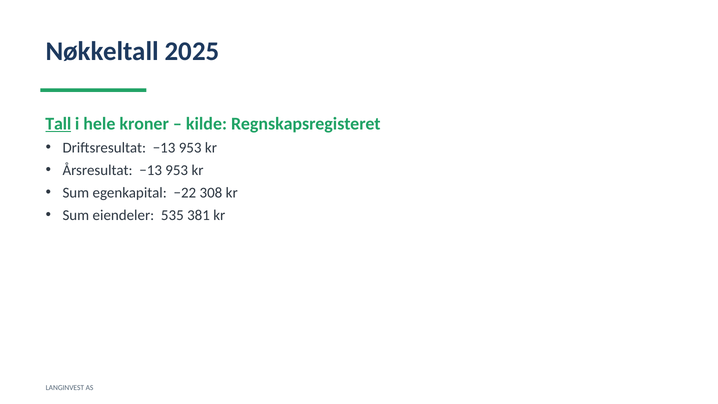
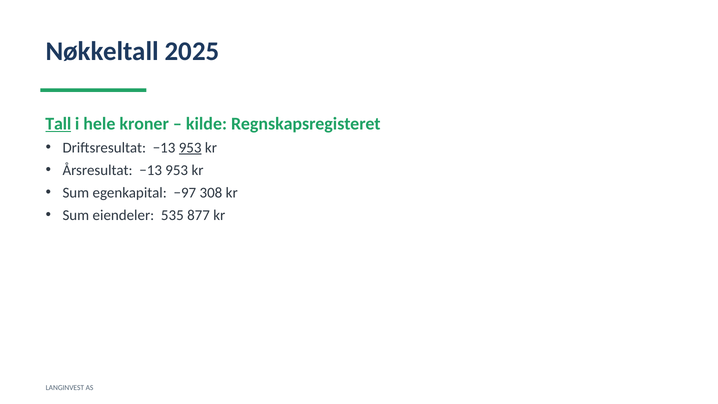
953 underline: none -> present (190, 148)
−22: −22 -> −97 (185, 193)
381: 381 -> 877 (199, 215)
